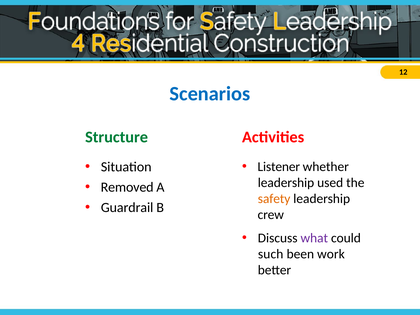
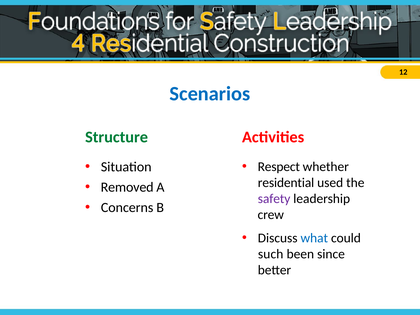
Listener: Listener -> Respect (279, 167)
leadership: leadership -> residential (286, 183)
safety colour: orange -> purple (274, 199)
Guardrail: Guardrail -> Concerns (127, 208)
what colour: purple -> blue (314, 238)
work: work -> since (331, 254)
